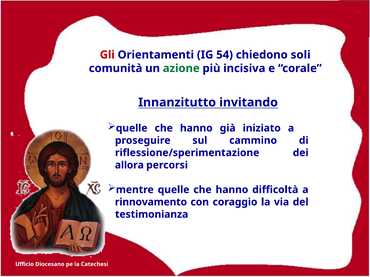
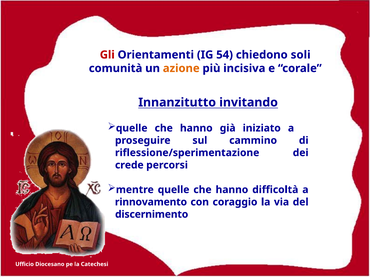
azione colour: green -> orange (181, 68)
allora: allora -> crede (129, 165)
testimonianza: testimonianza -> discernimento (152, 215)
